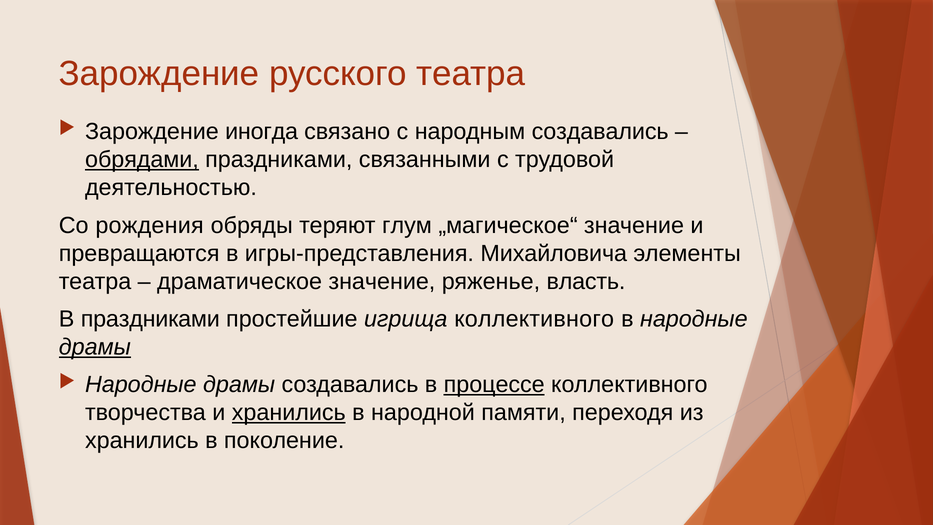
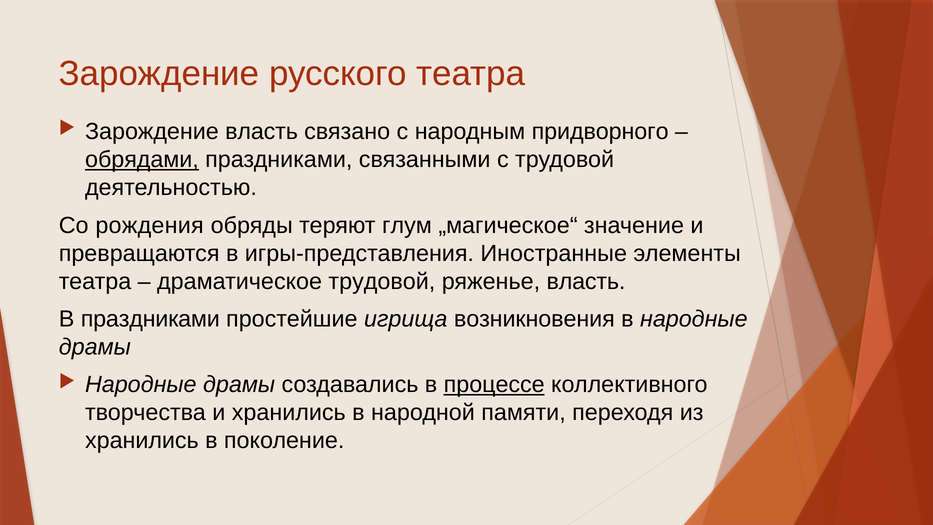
Зарождение иногда: иногда -> власть (262, 132)
народным создавались: создавались -> придворного (600, 132)
Михайловича: Михайловича -> Иностранные (554, 253)
драматическое значение: значение -> трудовой (382, 281)
игрища коллективного: коллективного -> возникновения (534, 319)
драмы underline: present -> none (95, 347)
хранились underline: present -> none (289, 413)
